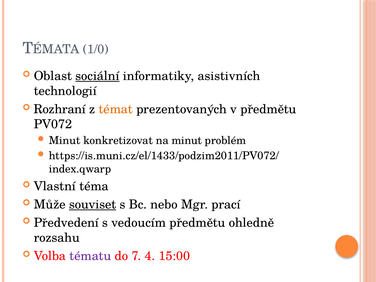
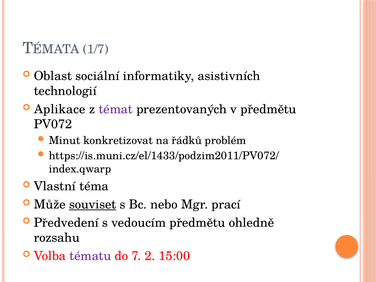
1/0: 1/0 -> 1/7 (96, 49)
sociální underline: present -> none (97, 76)
Rozhraní: Rozhraní -> Aplikace (60, 109)
témat colour: orange -> purple (116, 109)
na minut: minut -> řádků (187, 140)
4: 4 -> 2 (150, 256)
